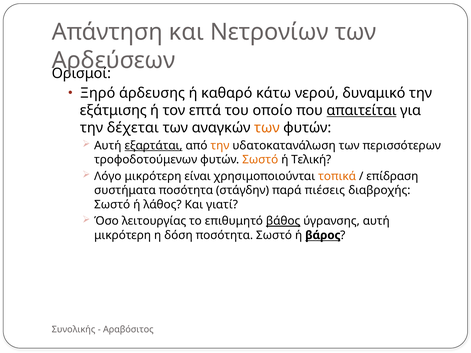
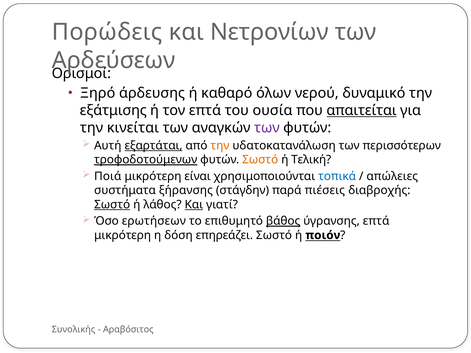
Απάντηση: Απάντηση -> Πορώδεις (107, 32)
κάτω: κάτω -> όλων (274, 93)
οποίο: οποίο -> ουσία (273, 111)
δέχεται: δέχεται -> κινείται (133, 128)
των colour: orange -> purple (267, 128)
τροφοδοτούμενων underline: none -> present (146, 160)
Λόγο: Λόγο -> Ποιά (108, 176)
τοπικά colour: orange -> blue (337, 176)
επίδραση: επίδραση -> απώλειες (392, 176)
συστήματα ποσότητα: ποσότητα -> ξήρανσης (186, 191)
Σωστό underline: none -> present (112, 205)
Και underline: none -> present (194, 205)
λειτουργίας: λειτουργίας -> ερωτήσεων (154, 221)
ύγρανσης αυτή: αυτή -> επτά (376, 221)
δόση ποσότητα: ποσότητα -> επηρεάζει (224, 235)
βάρος: βάρος -> ποιόν (323, 235)
